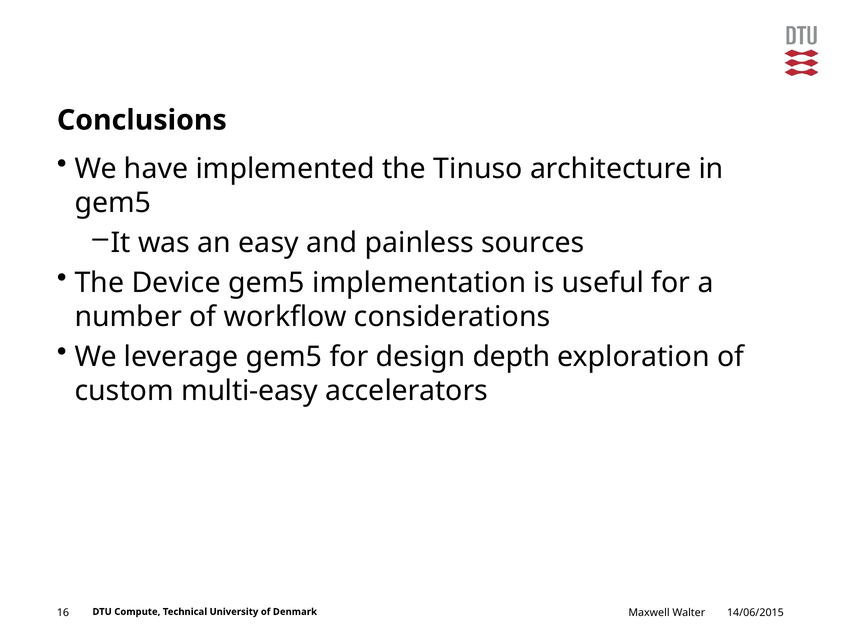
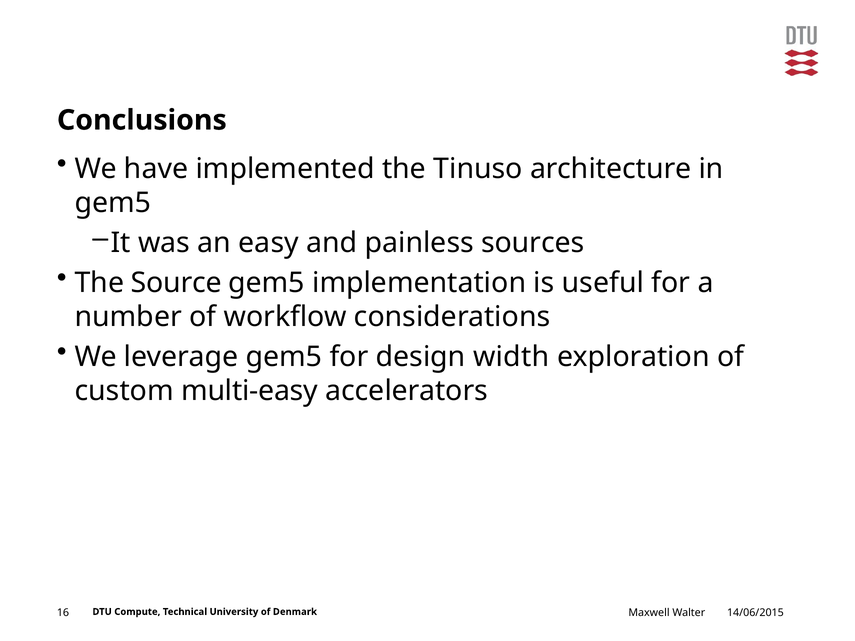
Device: Device -> Source (176, 283)
depth: depth -> width (511, 357)
